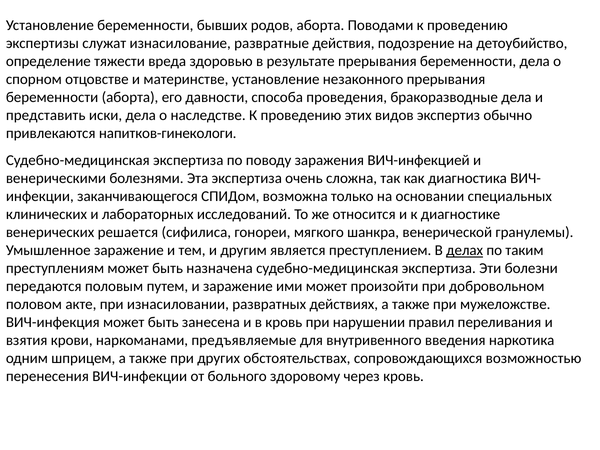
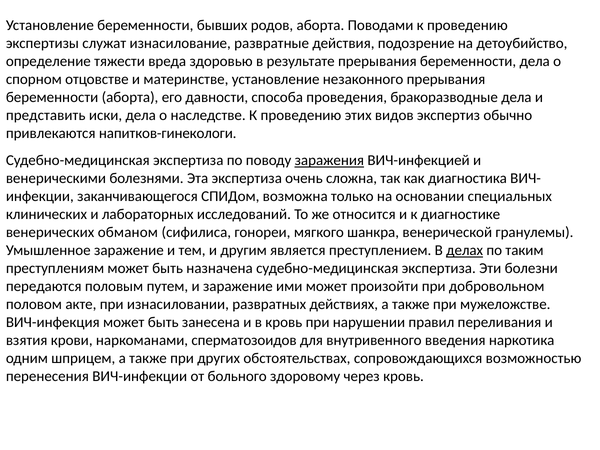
заражения underline: none -> present (329, 160)
решается: решается -> обманом (128, 232)
предъявляемые: предъявляемые -> сперматозоидов (244, 340)
